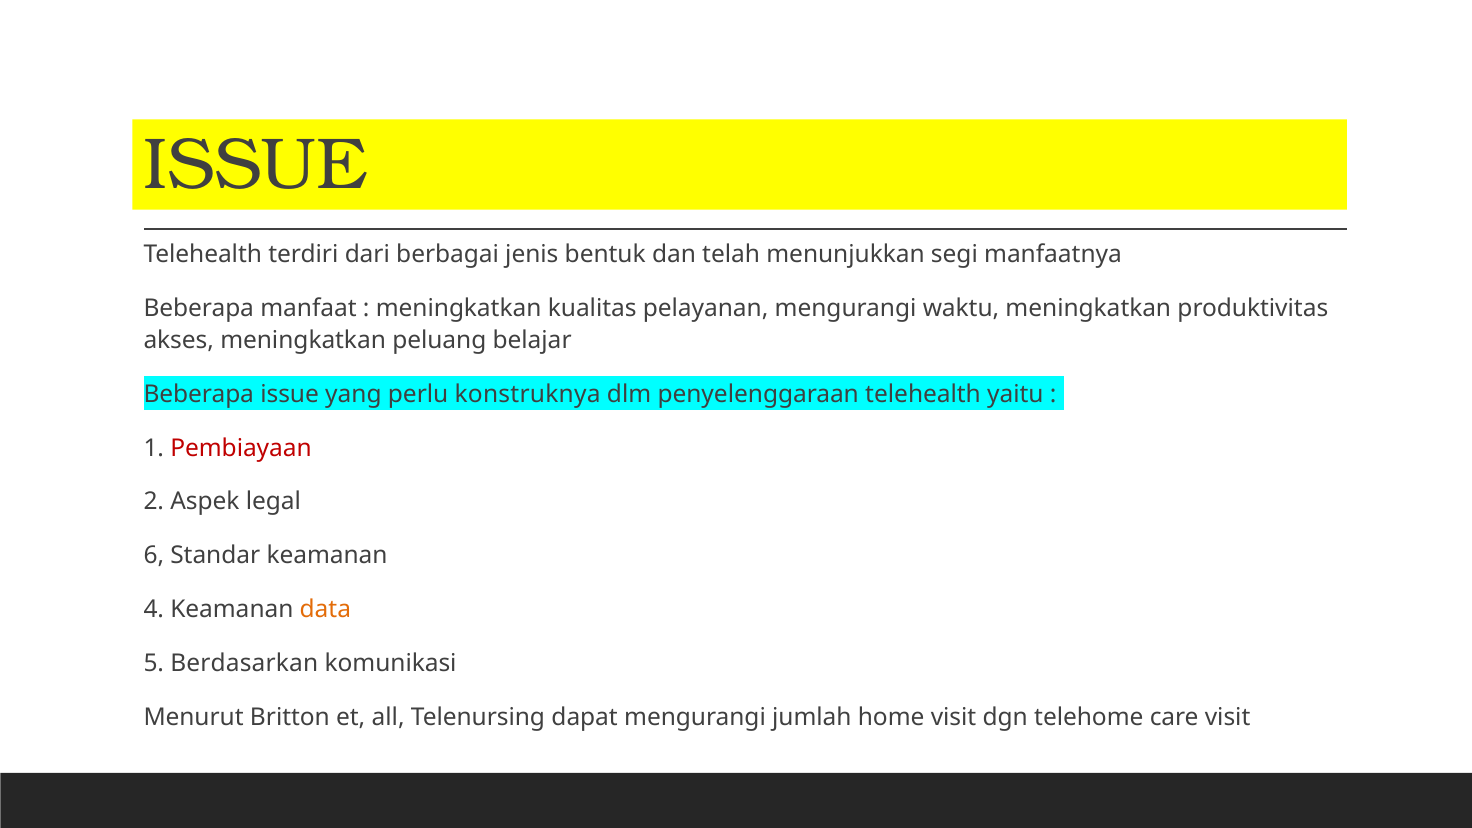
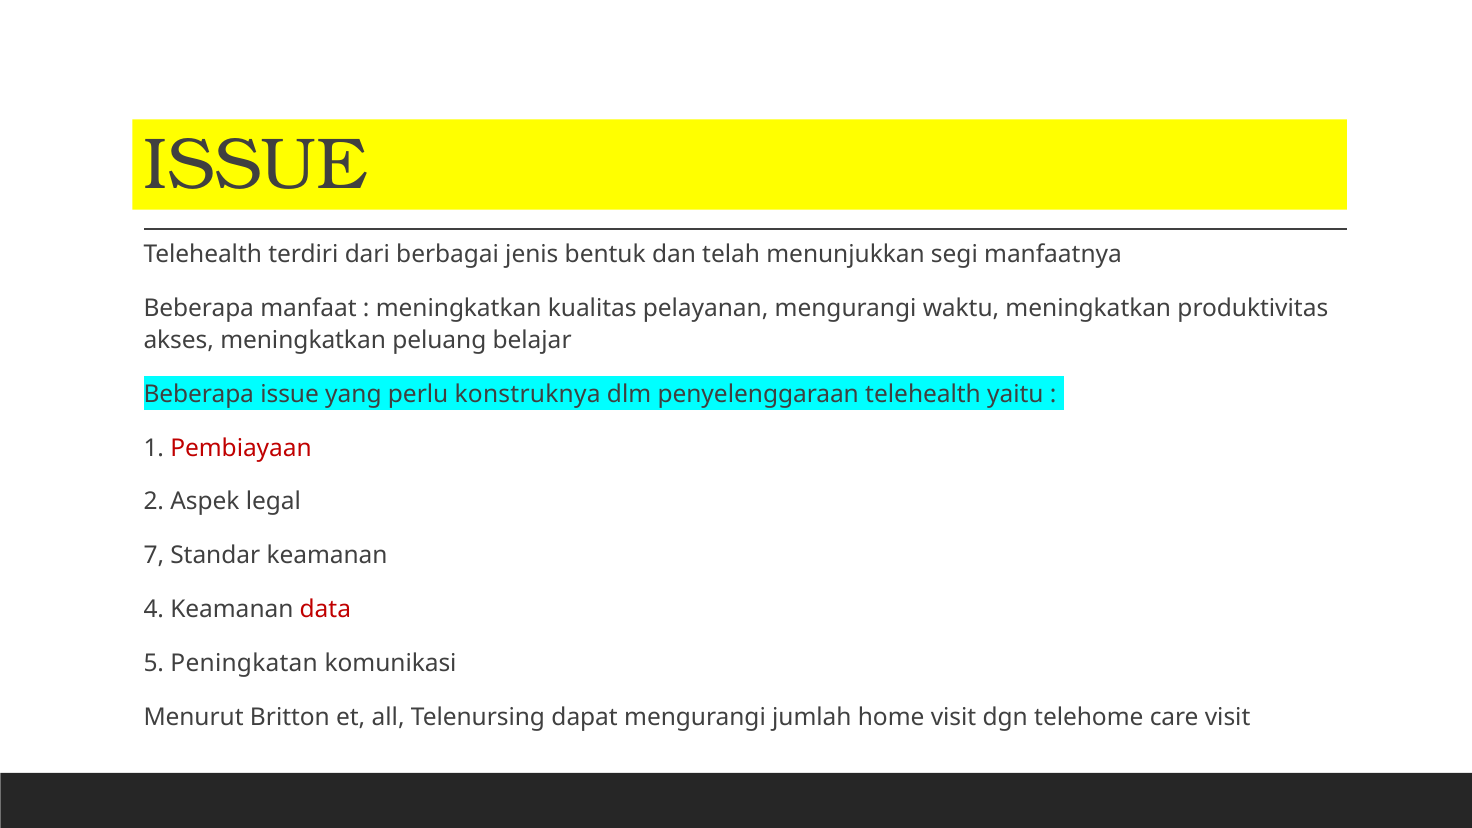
6: 6 -> 7 (154, 556)
data colour: orange -> red (325, 609)
Berdasarkan: Berdasarkan -> Peningkatan (244, 663)
